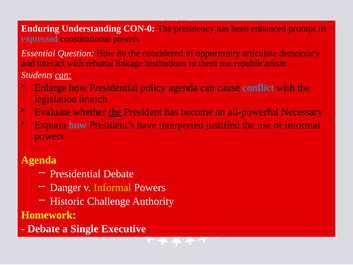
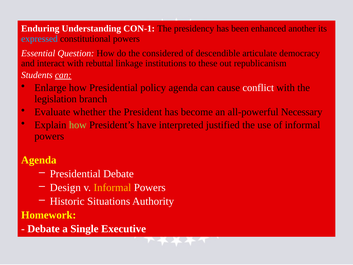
CON-0: CON-0 -> CON-1 (139, 29)
prompt: prompt -> another (302, 29)
opportunity: opportunity -> descendible (218, 53)
them: them -> these (208, 63)
conflict colour: light blue -> white (258, 88)
the underline: present -> none (115, 112)
how colour: light blue -> light green (78, 125)
Danger: Danger -> Design (65, 187)
Challenge: Challenge -> Situations (109, 201)
